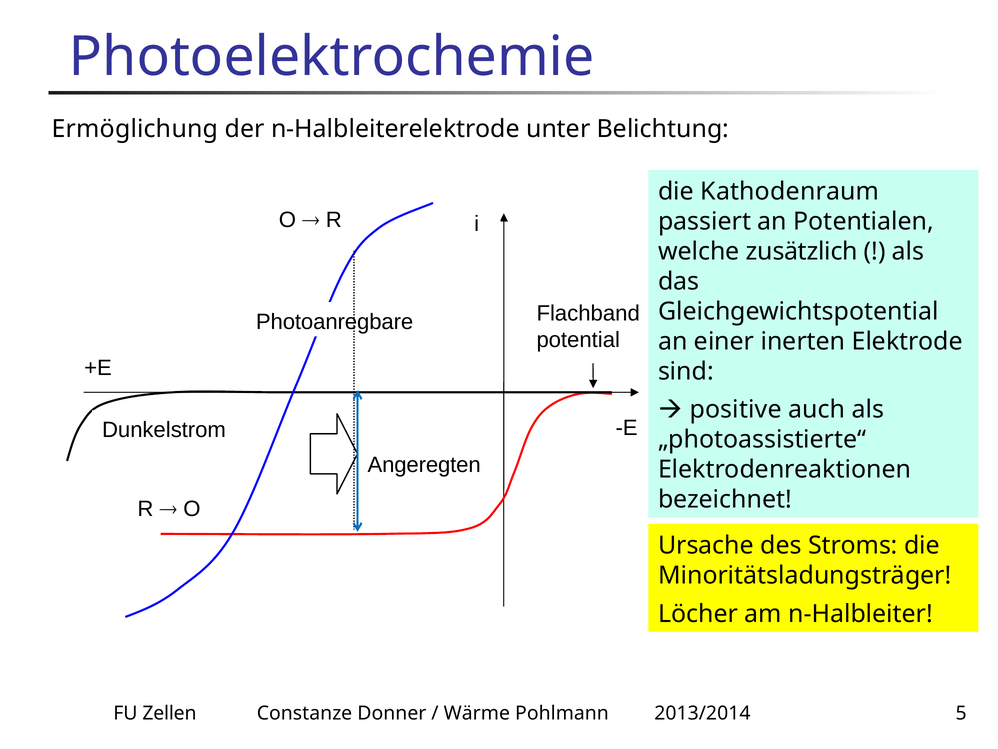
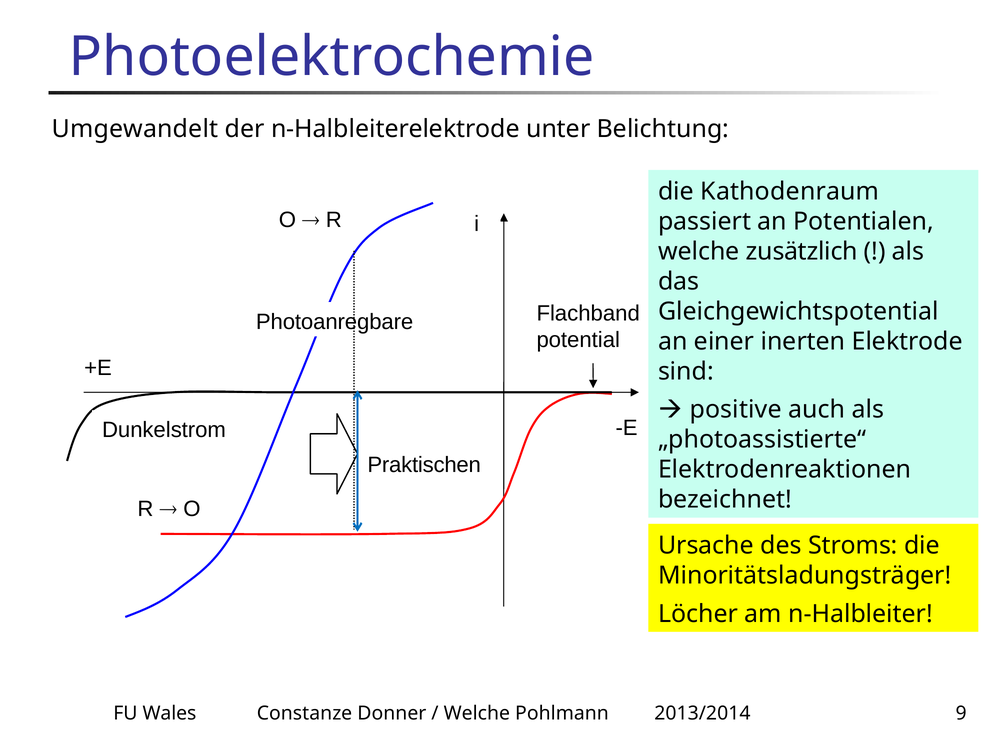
Ermöglichung: Ermöglichung -> Umgewandelt (135, 129)
Angeregten: Angeregten -> Praktischen (424, 465)
Zellen: Zellen -> Wales (169, 713)
Wärme: Wärme -> Welche (477, 713)
5: 5 -> 9 (961, 713)
